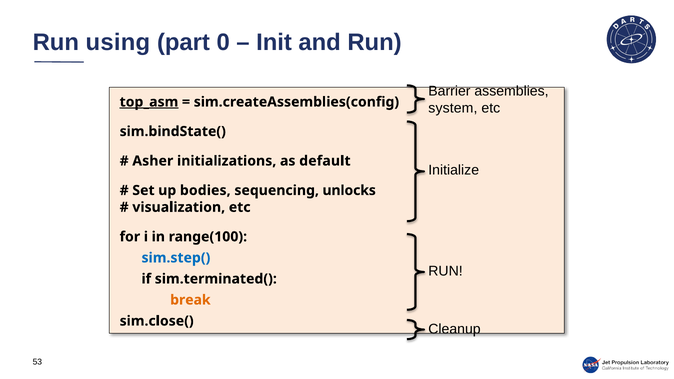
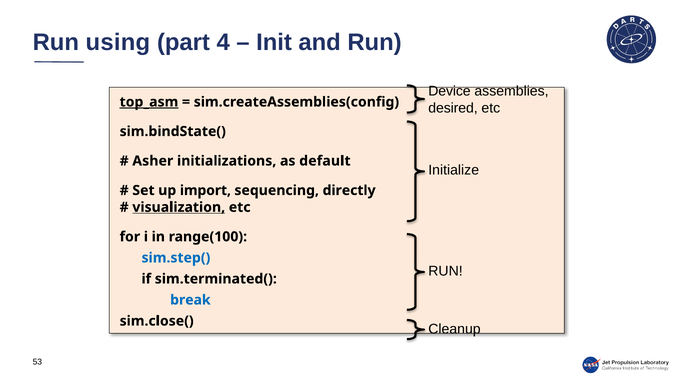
0: 0 -> 4 (223, 42)
Barrier: Barrier -> Device (449, 91)
system: system -> desired (453, 108)
bodies: bodies -> import (205, 190)
unlocks: unlocks -> directly (349, 190)
visualization underline: none -> present (179, 207)
break colour: orange -> blue (190, 300)
